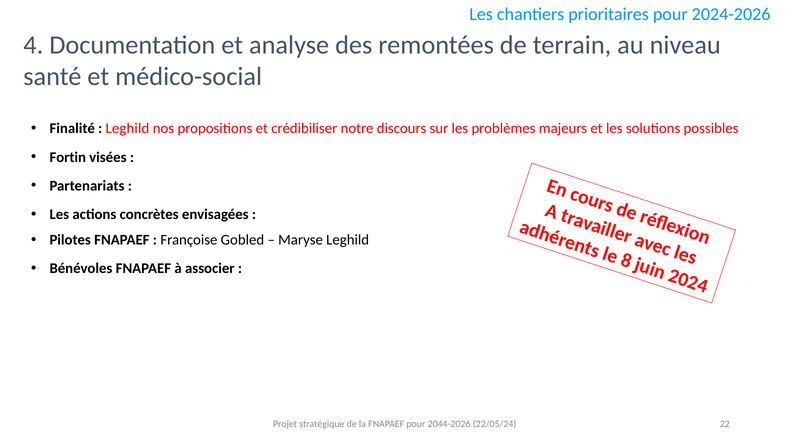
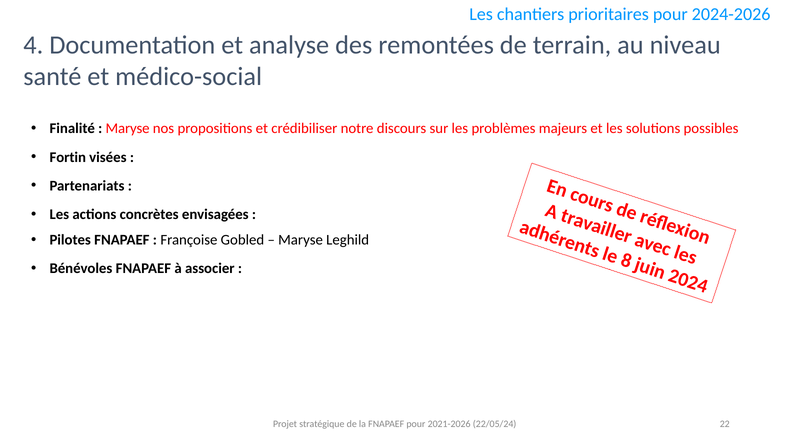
Leghild: Leghild -> Maryse (128, 129)
2044-2026: 2044-2026 -> 2021-2026 (449, 424)
